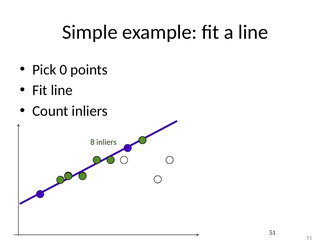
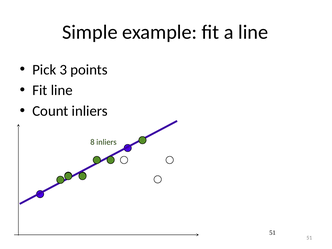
0: 0 -> 3 (63, 70)
